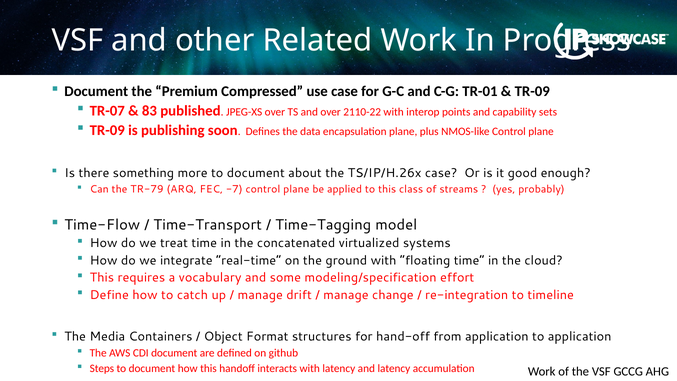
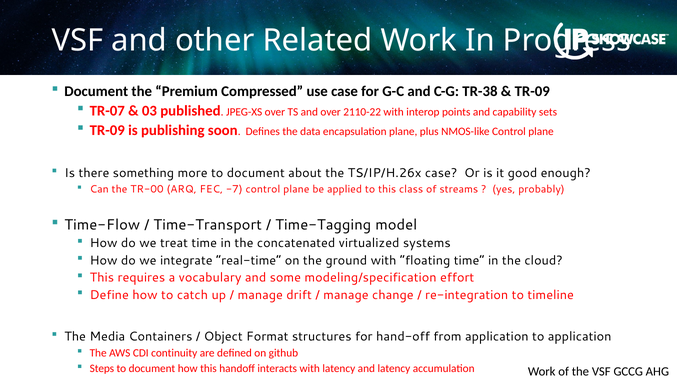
TR-01: TR-01 -> TR-38 (480, 91)
83: 83 -> 03 (149, 111)
TR-79: TR-79 -> TR-00 (147, 189)
CDI document: document -> continuity (174, 353)
